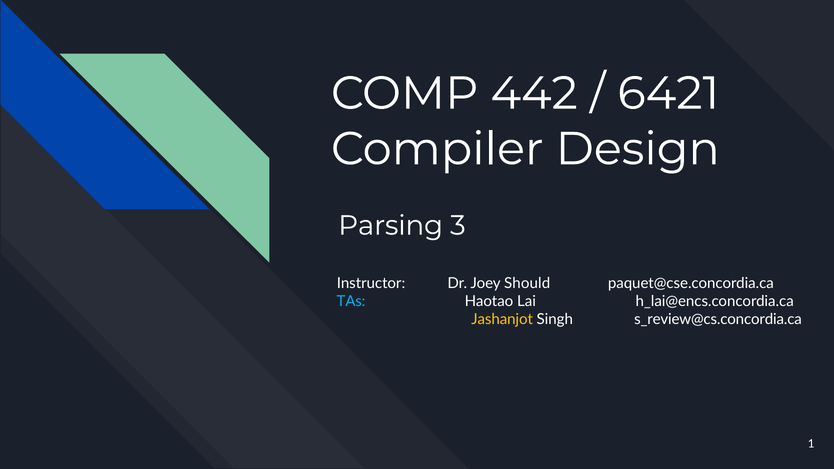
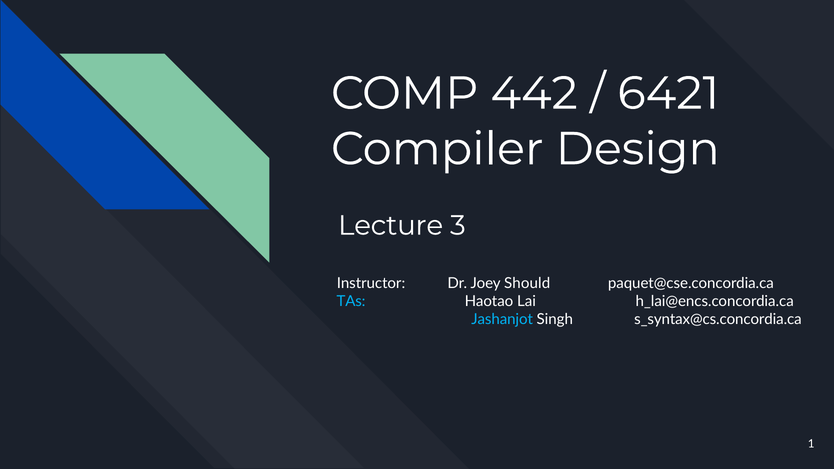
Parsing: Parsing -> Lecture (391, 226)
Jashanjot colour: yellow -> light blue (502, 320)
s_review@cs.concordia.ca: s_review@cs.concordia.ca -> s_syntax@cs.concordia.ca (718, 320)
